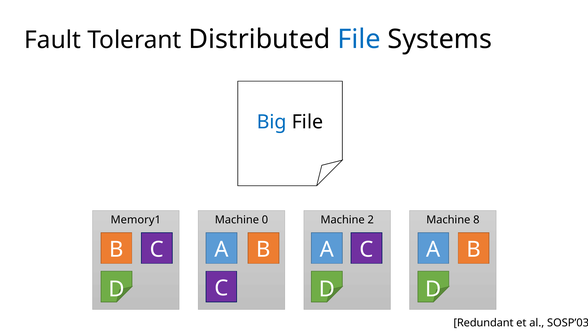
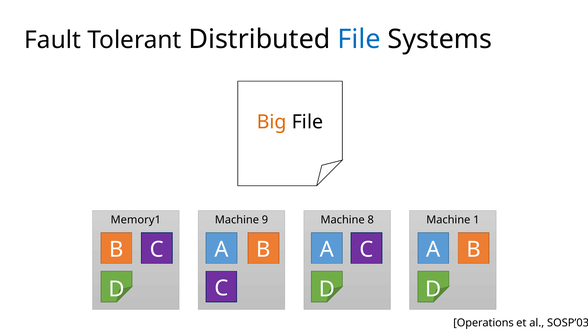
Big colour: blue -> orange (272, 122)
0: 0 -> 9 (265, 220)
2: 2 -> 8 (371, 220)
8: 8 -> 1 (476, 220)
Redundant: Redundant -> Operations (483, 322)
